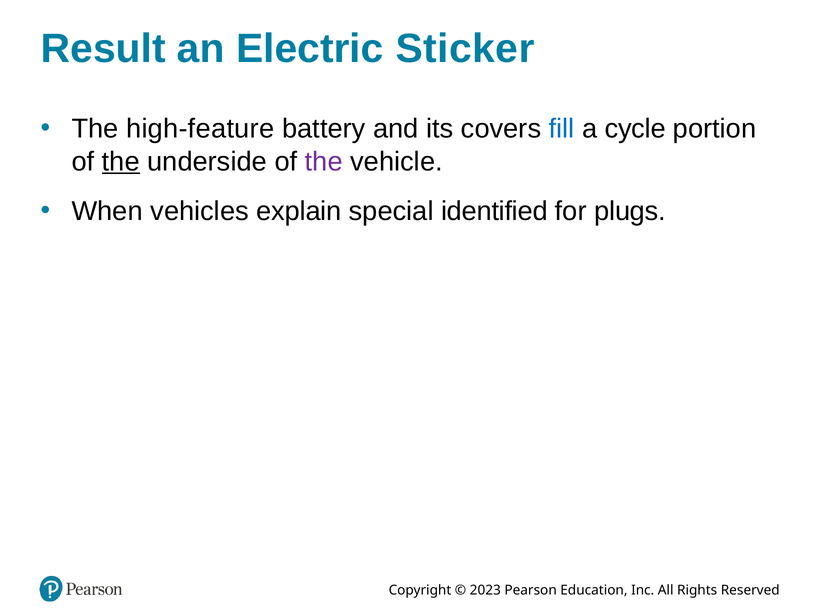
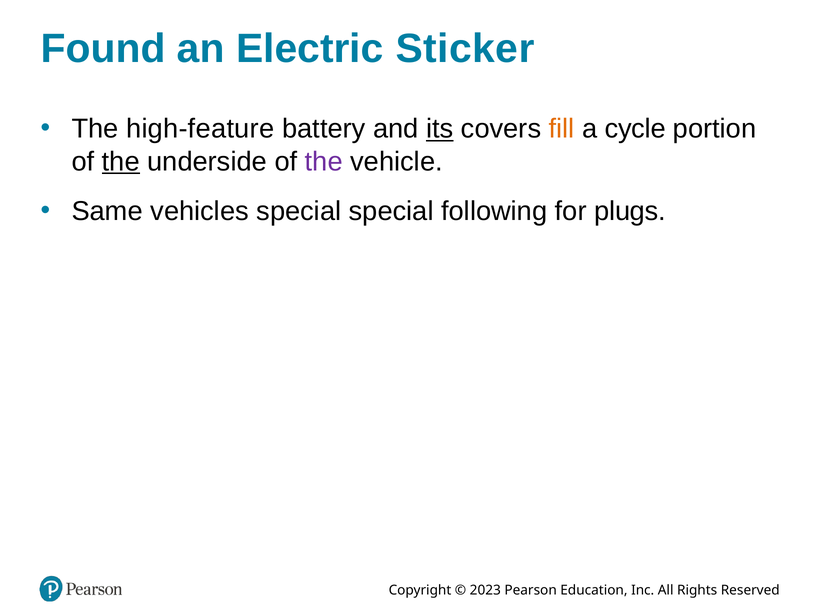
Result: Result -> Found (103, 48)
its underline: none -> present (440, 129)
fill colour: blue -> orange (562, 129)
When: When -> Same (107, 211)
vehicles explain: explain -> special (299, 211)
identified: identified -> following (494, 211)
